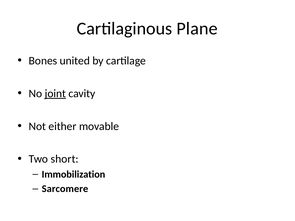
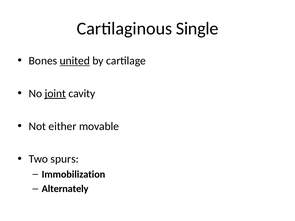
Plane: Plane -> Single (197, 29)
united underline: none -> present (75, 61)
short: short -> spurs (65, 159)
Sarcomere: Sarcomere -> Alternately (65, 189)
